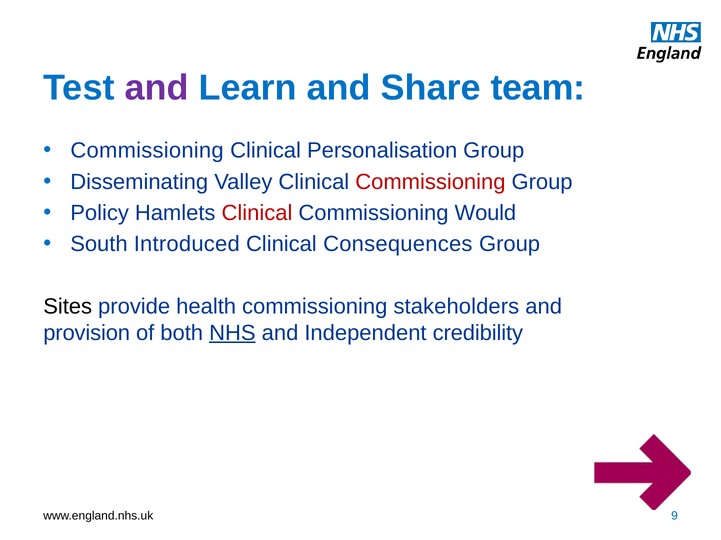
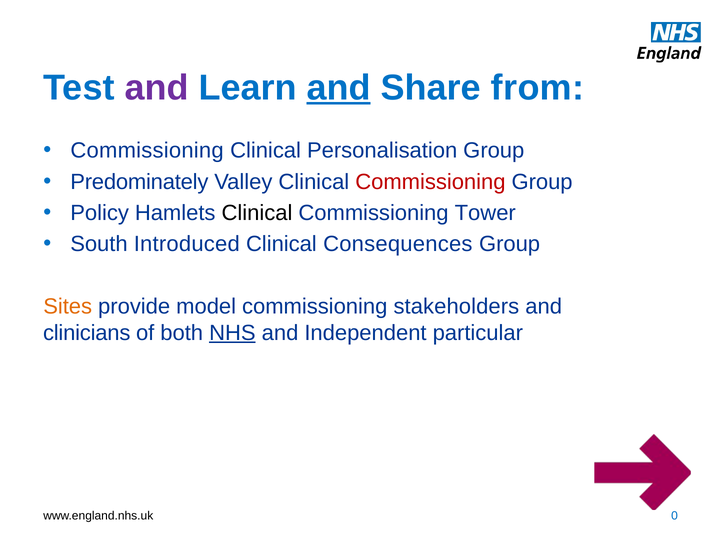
and underline: none -> present (339, 88)
team: team -> from (538, 88)
Disseminating: Disseminating -> Predominately (139, 182)
Clinical colour: red -> black (257, 213)
Would: Would -> Tower (485, 213)
Sites colour: black -> orange (68, 307)
health: health -> model (206, 307)
provision: provision -> clinicians (87, 333)
credibility: credibility -> particular (478, 333)
9: 9 -> 0 (674, 516)
